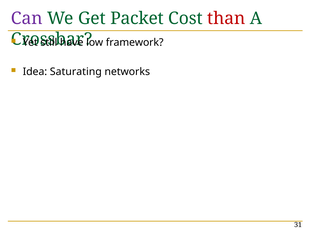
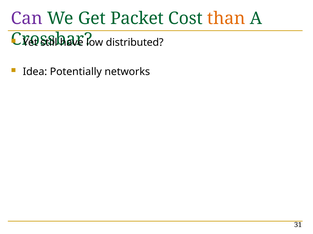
than colour: red -> orange (226, 18)
framework: framework -> distributed (135, 43)
Saturating: Saturating -> Potentially (76, 72)
